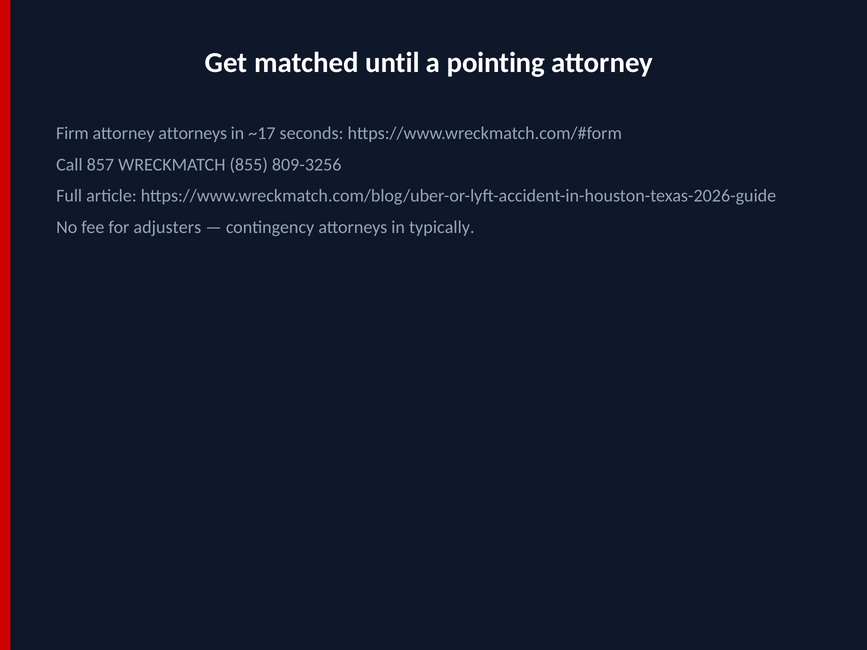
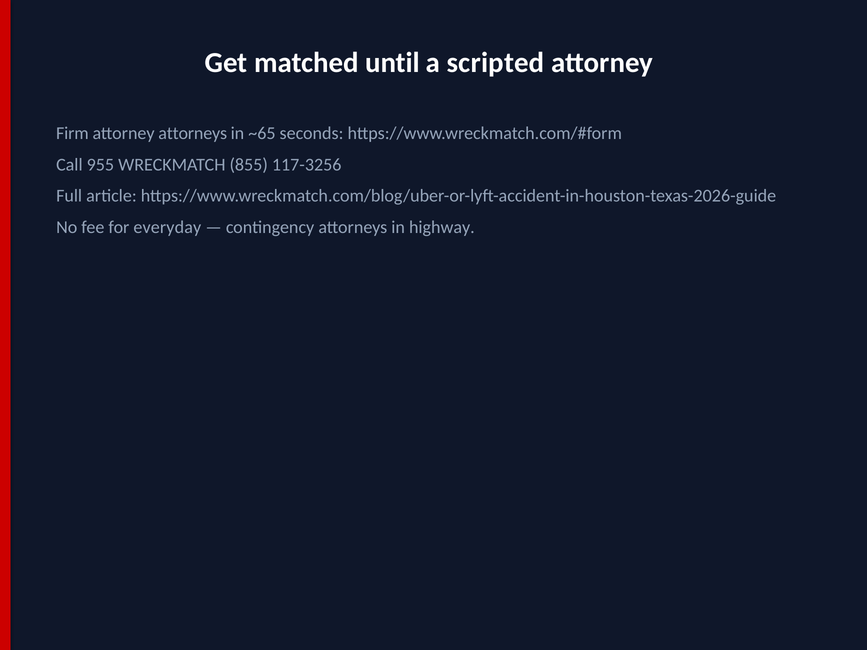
pointing: pointing -> scripted (496, 63)
~17: ~17 -> ~65 (262, 133)
857: 857 -> 955 (100, 165)
809-3256: 809-3256 -> 117-3256 (307, 165)
adjusters: adjusters -> everyday (167, 227)
typically: typically -> highway (442, 227)
